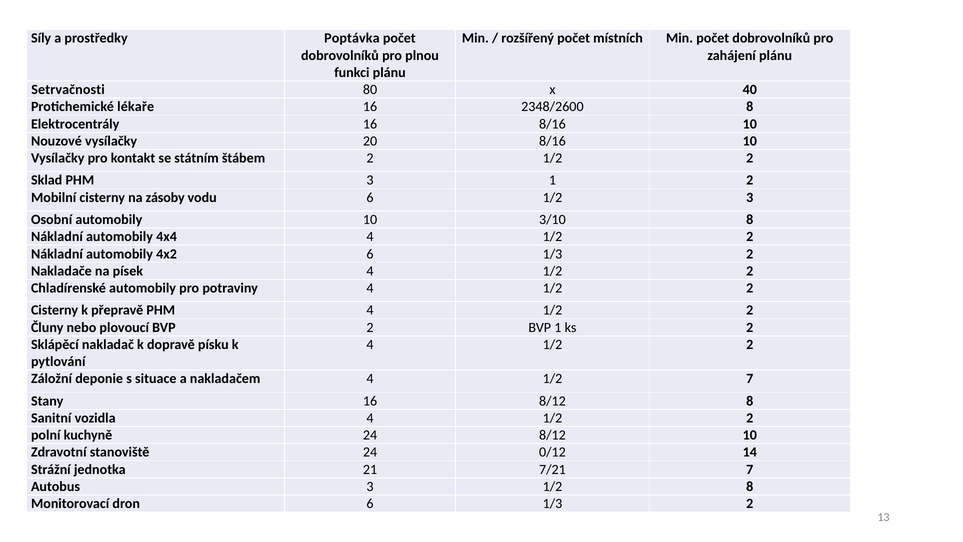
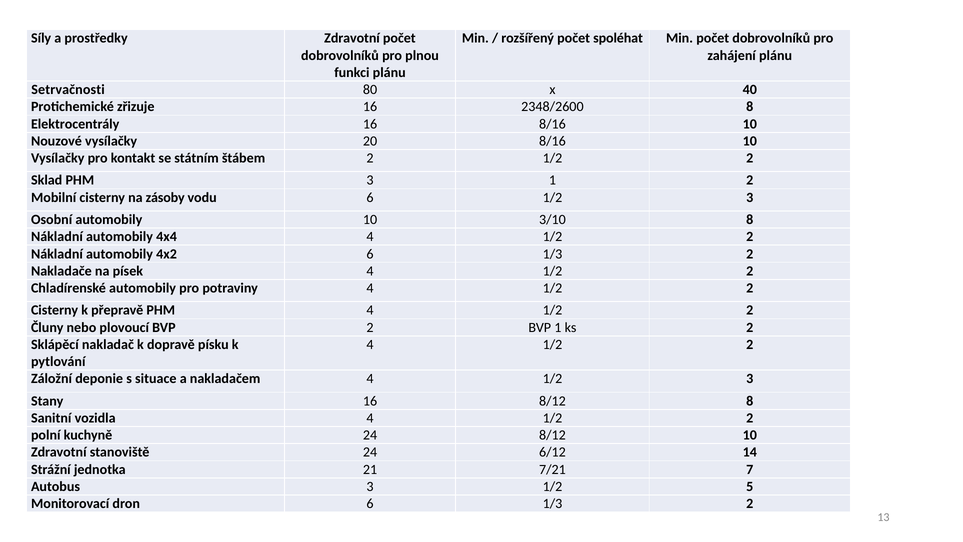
prostředky Poptávka: Poptávka -> Zdravotní (352, 38)
místních: místních -> spoléhat (618, 38)
lékaře: lékaře -> zřizuje (136, 107)
4 1/2 7: 7 -> 3 (750, 379)
0/12: 0/12 -> 6/12 (552, 452)
1/2 8: 8 -> 5 (750, 486)
